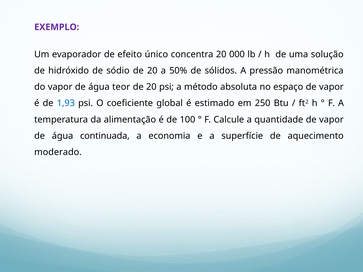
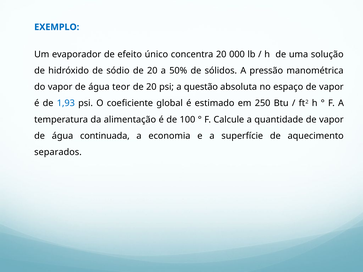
EXEMPLO colour: purple -> blue (57, 27)
método: método -> questão (201, 87)
moderado: moderado -> separados (58, 152)
